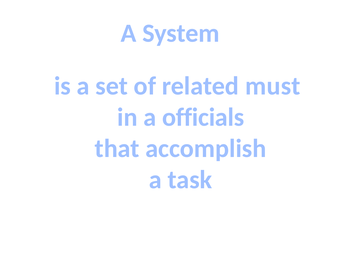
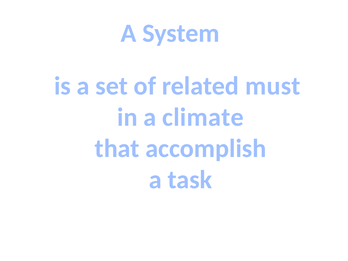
officials: officials -> climate (203, 117)
